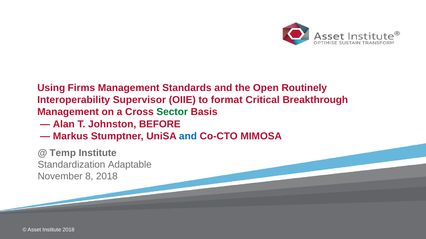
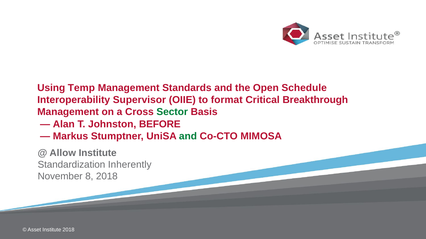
Firms: Firms -> Temp (81, 88)
Routinely: Routinely -> Schedule (304, 88)
and colour: blue -> green (188, 136)
Temp: Temp -> Allow (63, 153)
Adaptable: Adaptable -> Inherently (130, 165)
